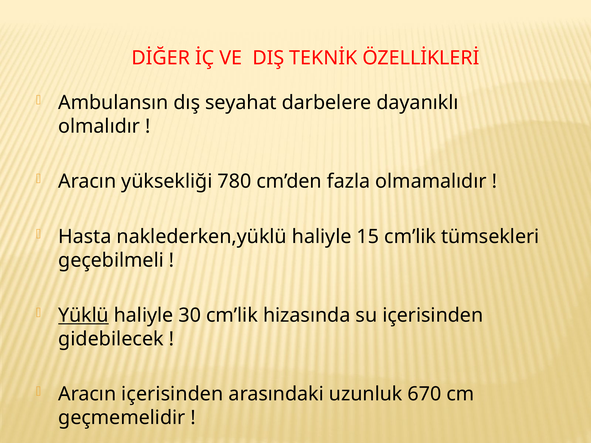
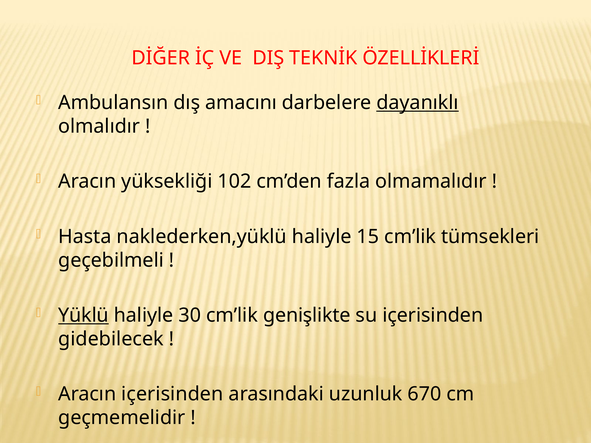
seyahat: seyahat -> amacını (241, 103)
dayanıklı underline: none -> present (418, 103)
780: 780 -> 102 (234, 182)
hizasında: hizasında -> genişlikte (307, 315)
